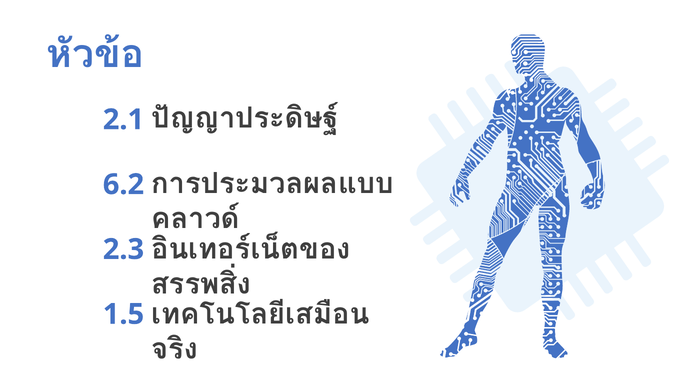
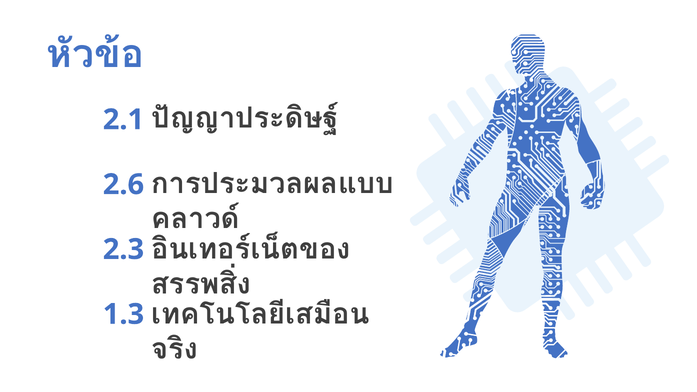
6.2: 6.2 -> 2.6 (123, 185)
1.5: 1.5 -> 1.3 (123, 314)
